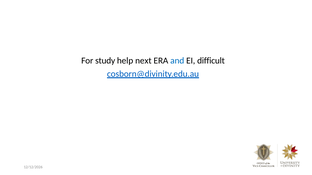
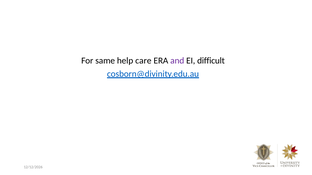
study: study -> same (105, 61)
next: next -> care (143, 61)
and colour: blue -> purple (177, 61)
